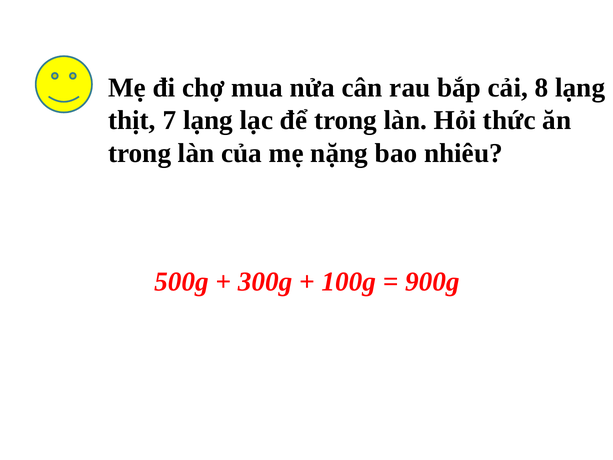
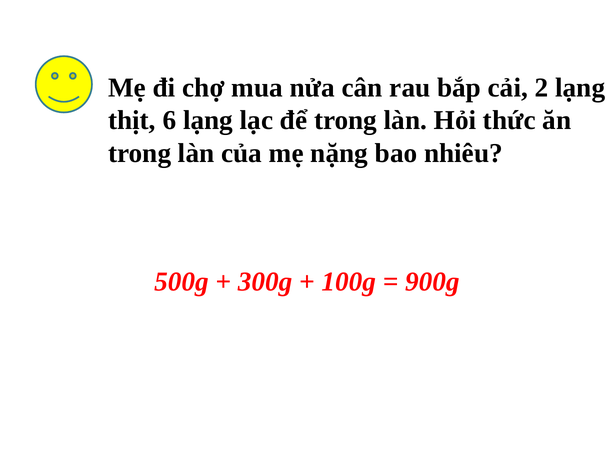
8: 8 -> 2 (542, 88)
7: 7 -> 6 (169, 120)
